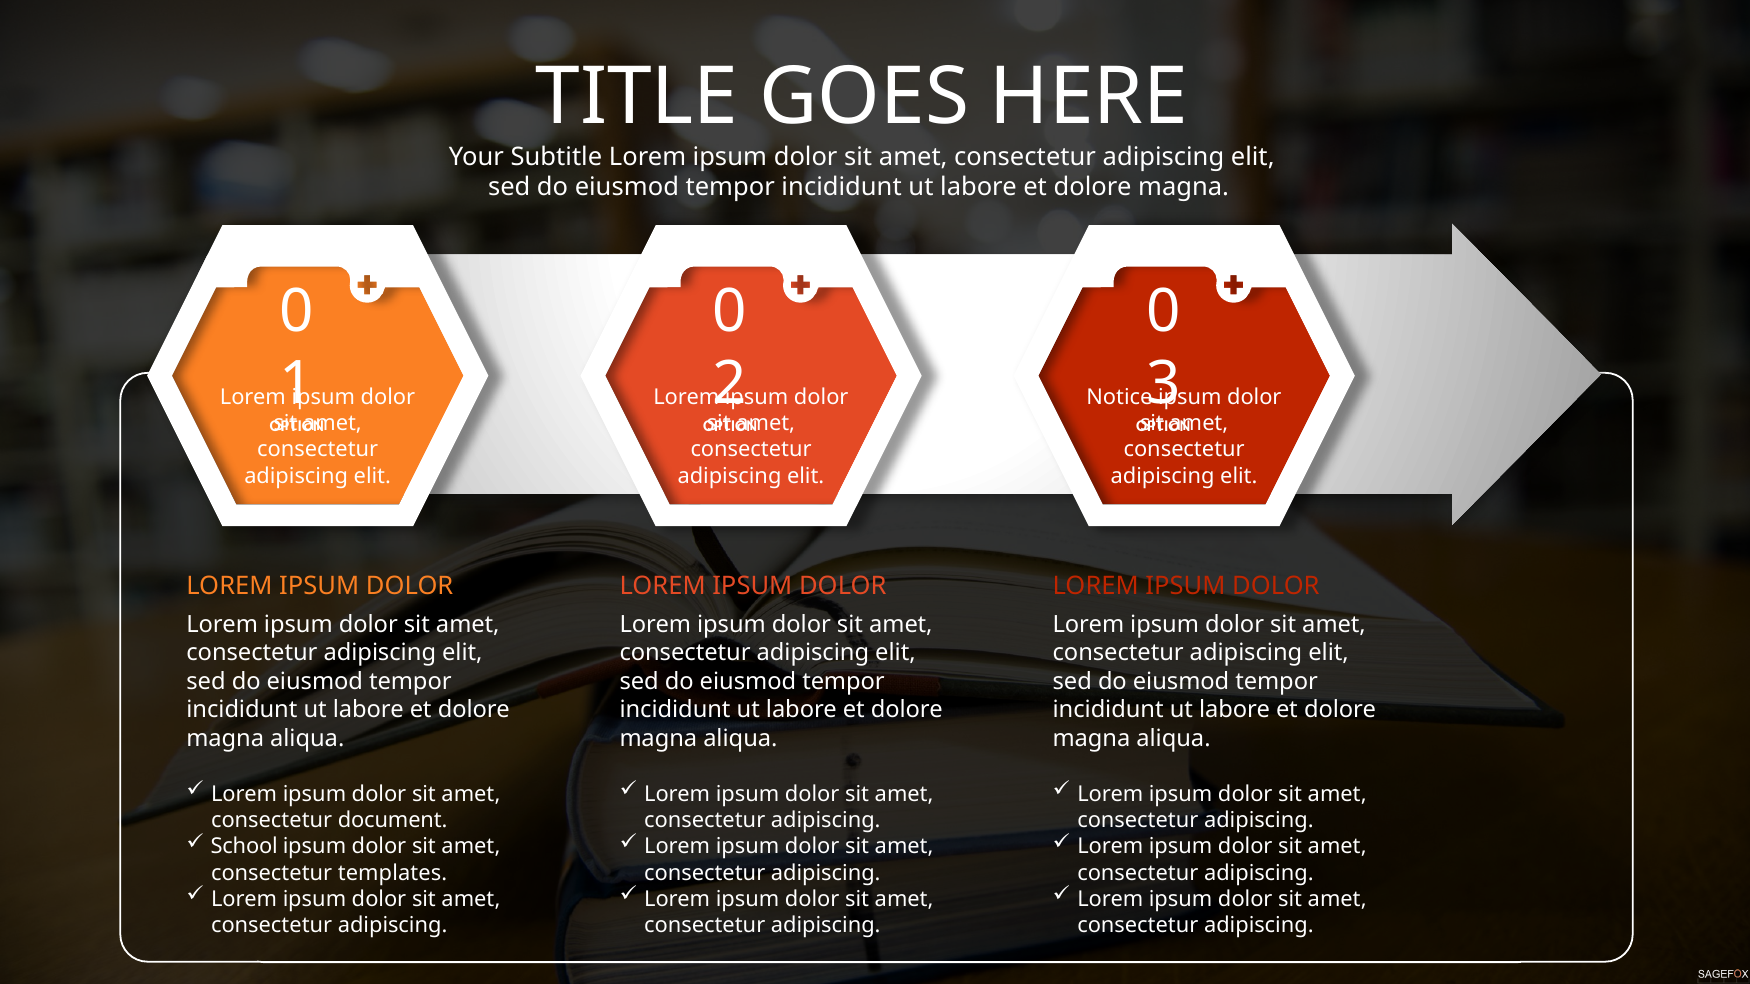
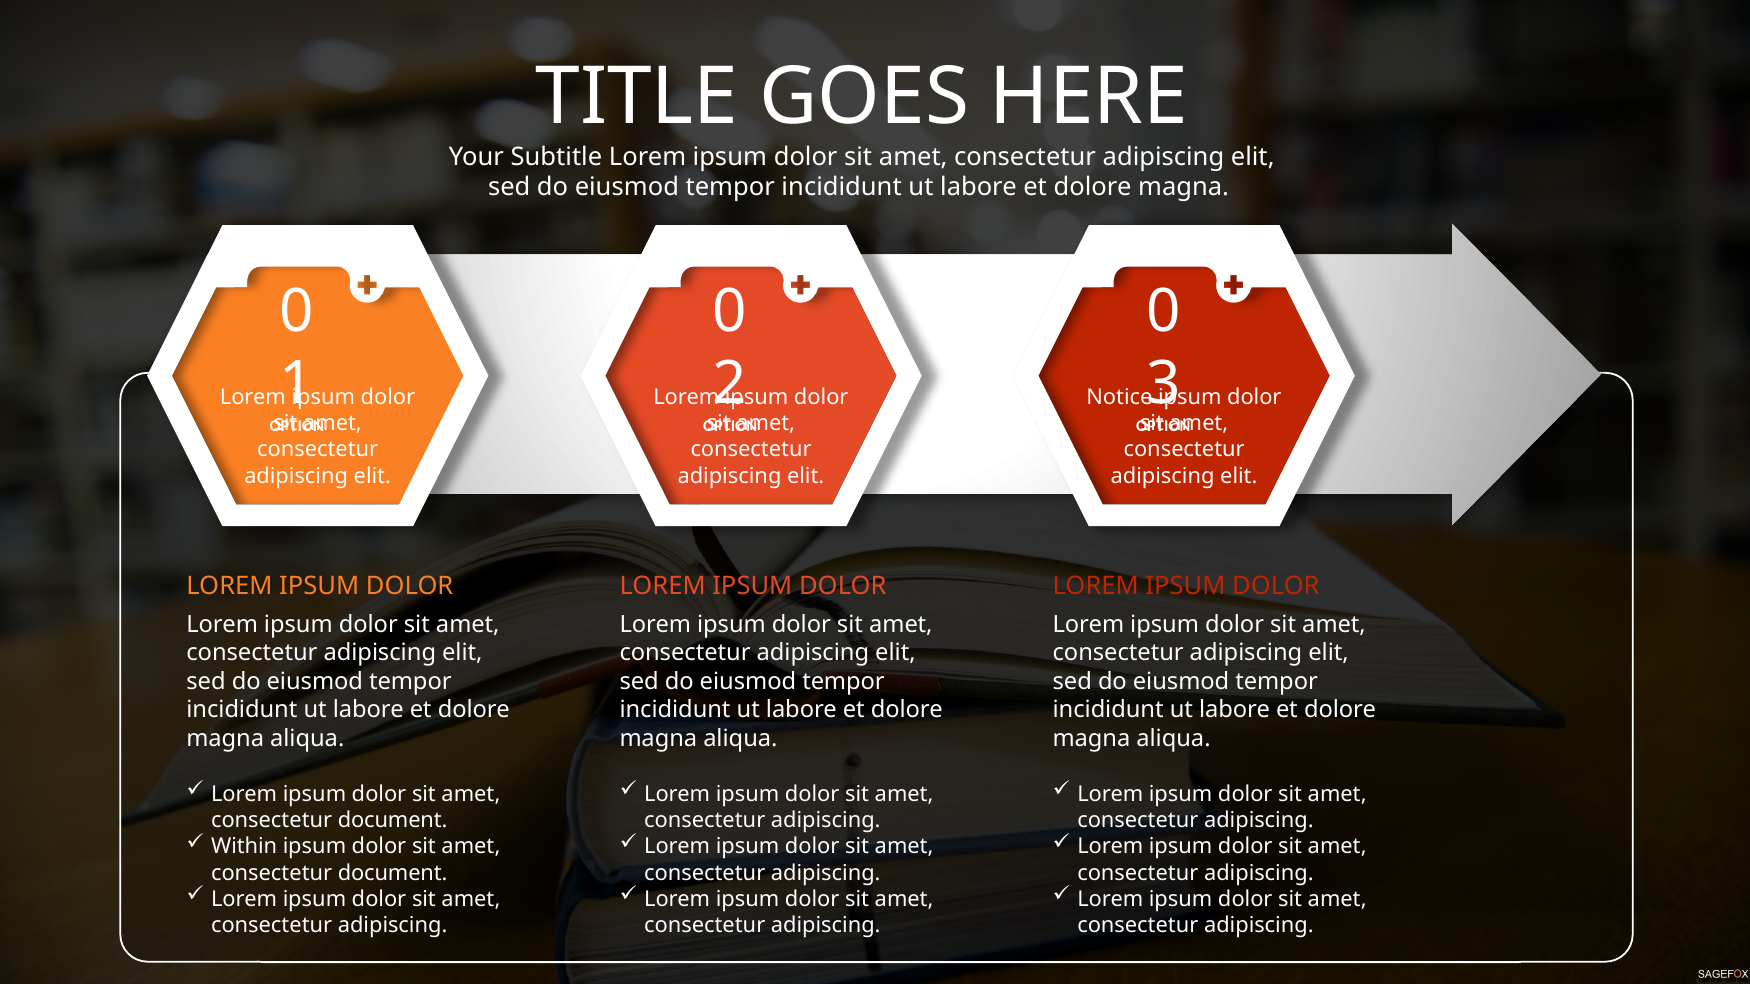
School: School -> Within (244, 847)
templates: templates -> document (393, 873)
